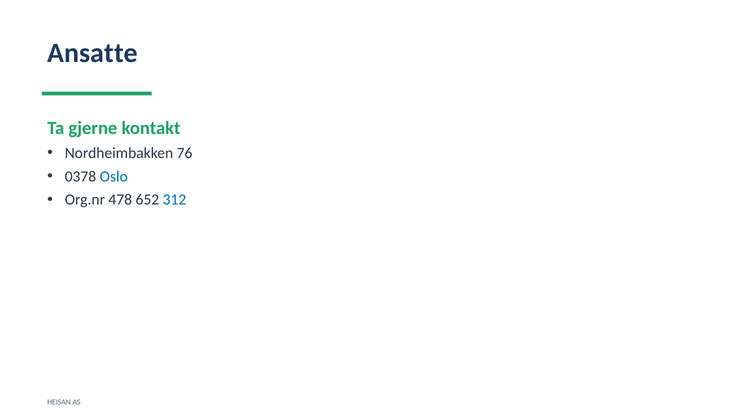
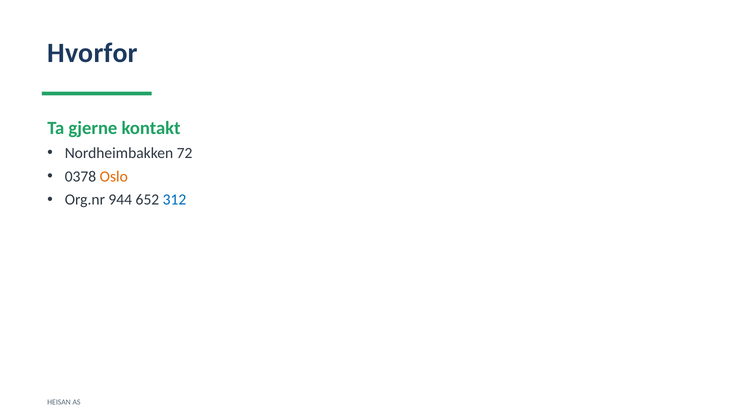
Ansatte: Ansatte -> Hvorfor (93, 53)
76: 76 -> 72 (185, 153)
Oslo colour: blue -> orange (114, 176)
478: 478 -> 944 (120, 200)
